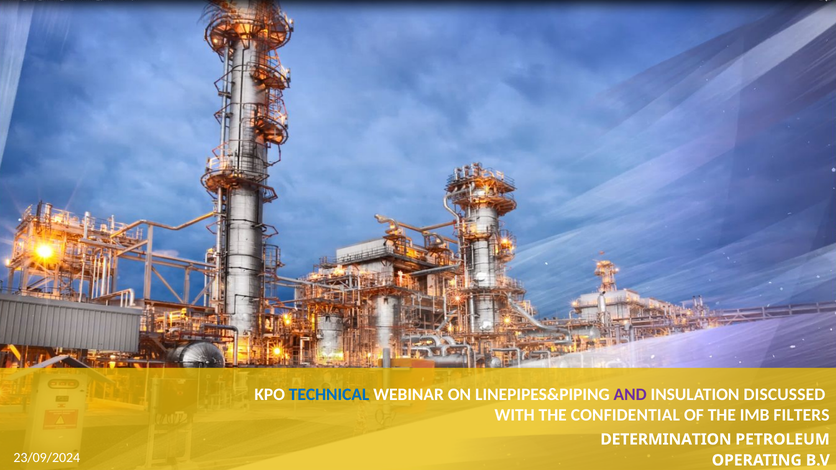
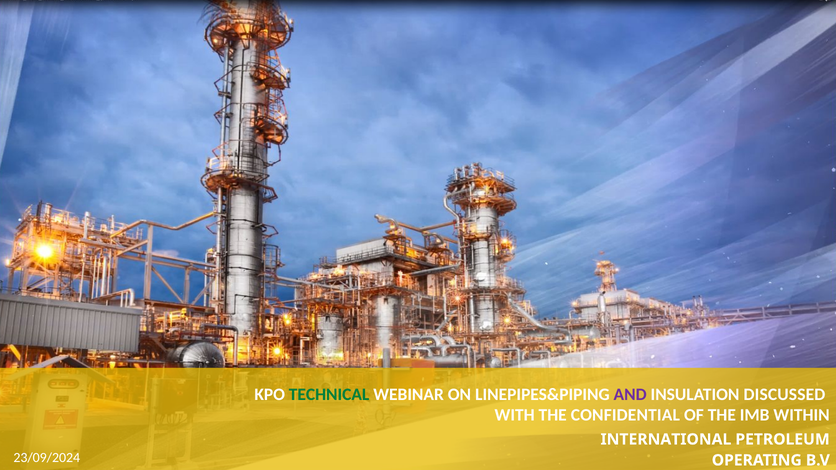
TECHNICAL colour: blue -> green (329, 394)
FILTERS: FILTERS -> WITHIN (802, 415)
DETERMINATION: DETERMINATION -> INTERNATIONAL (666, 440)
